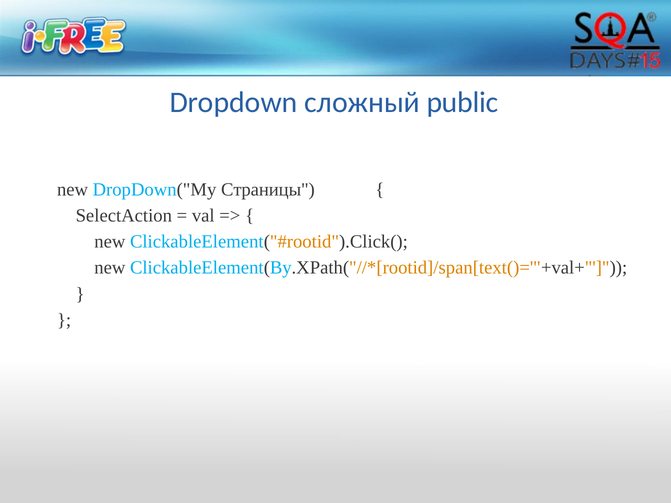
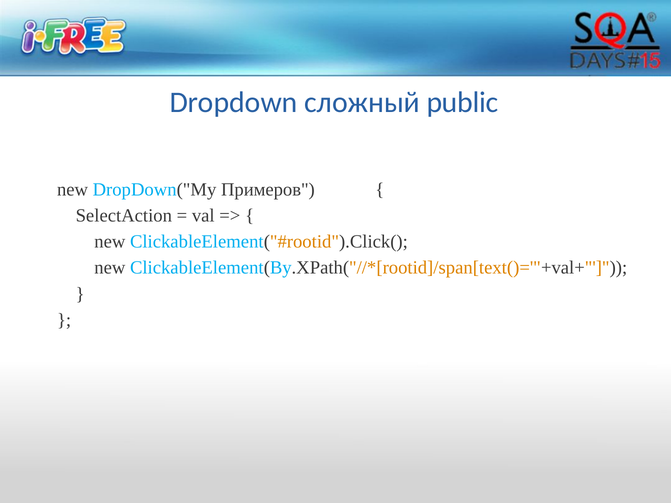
Страницы: Страницы -> Примеров (268, 190)
